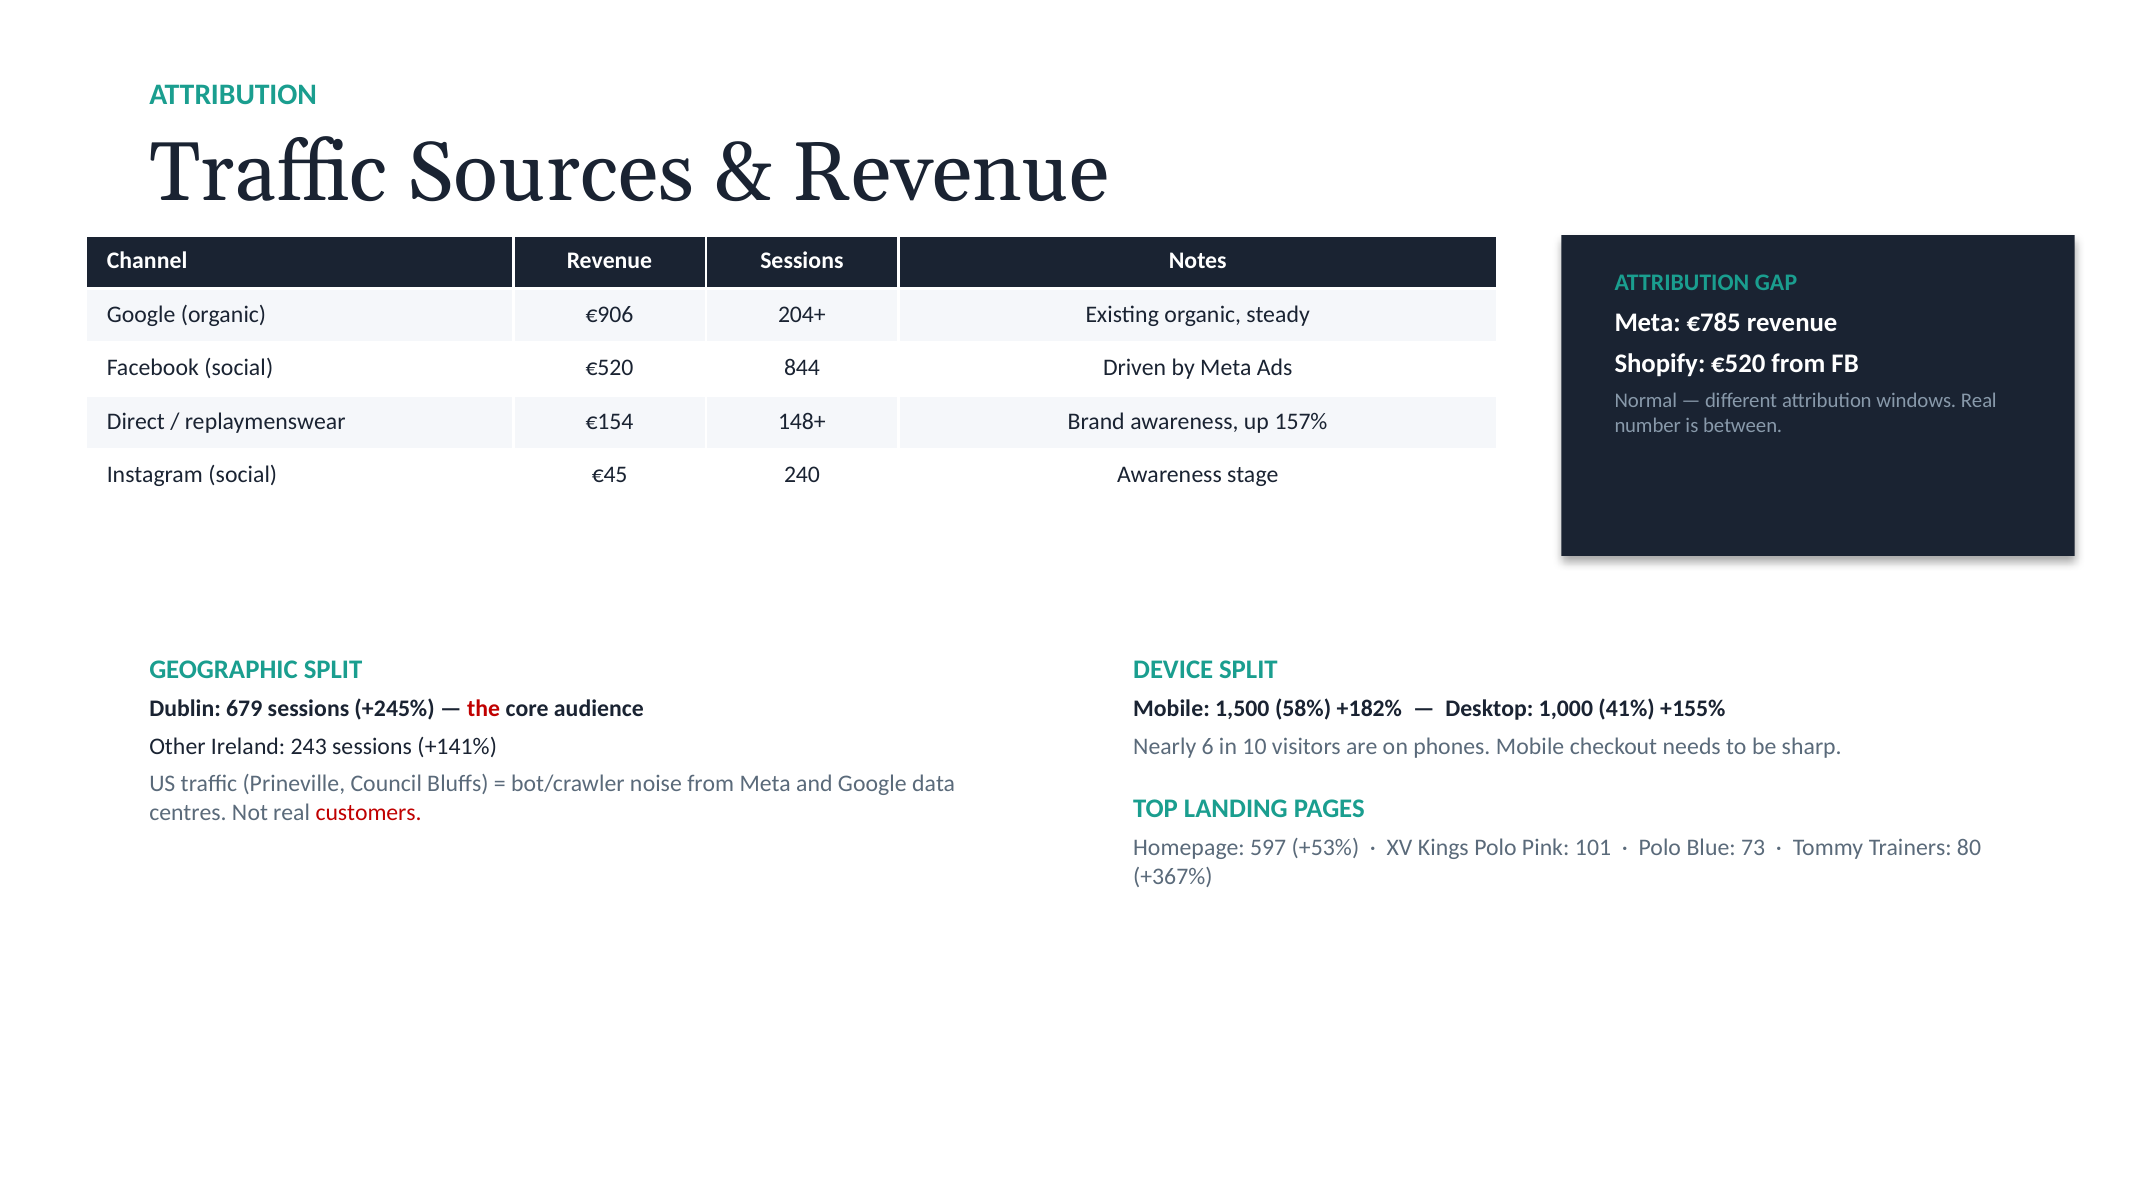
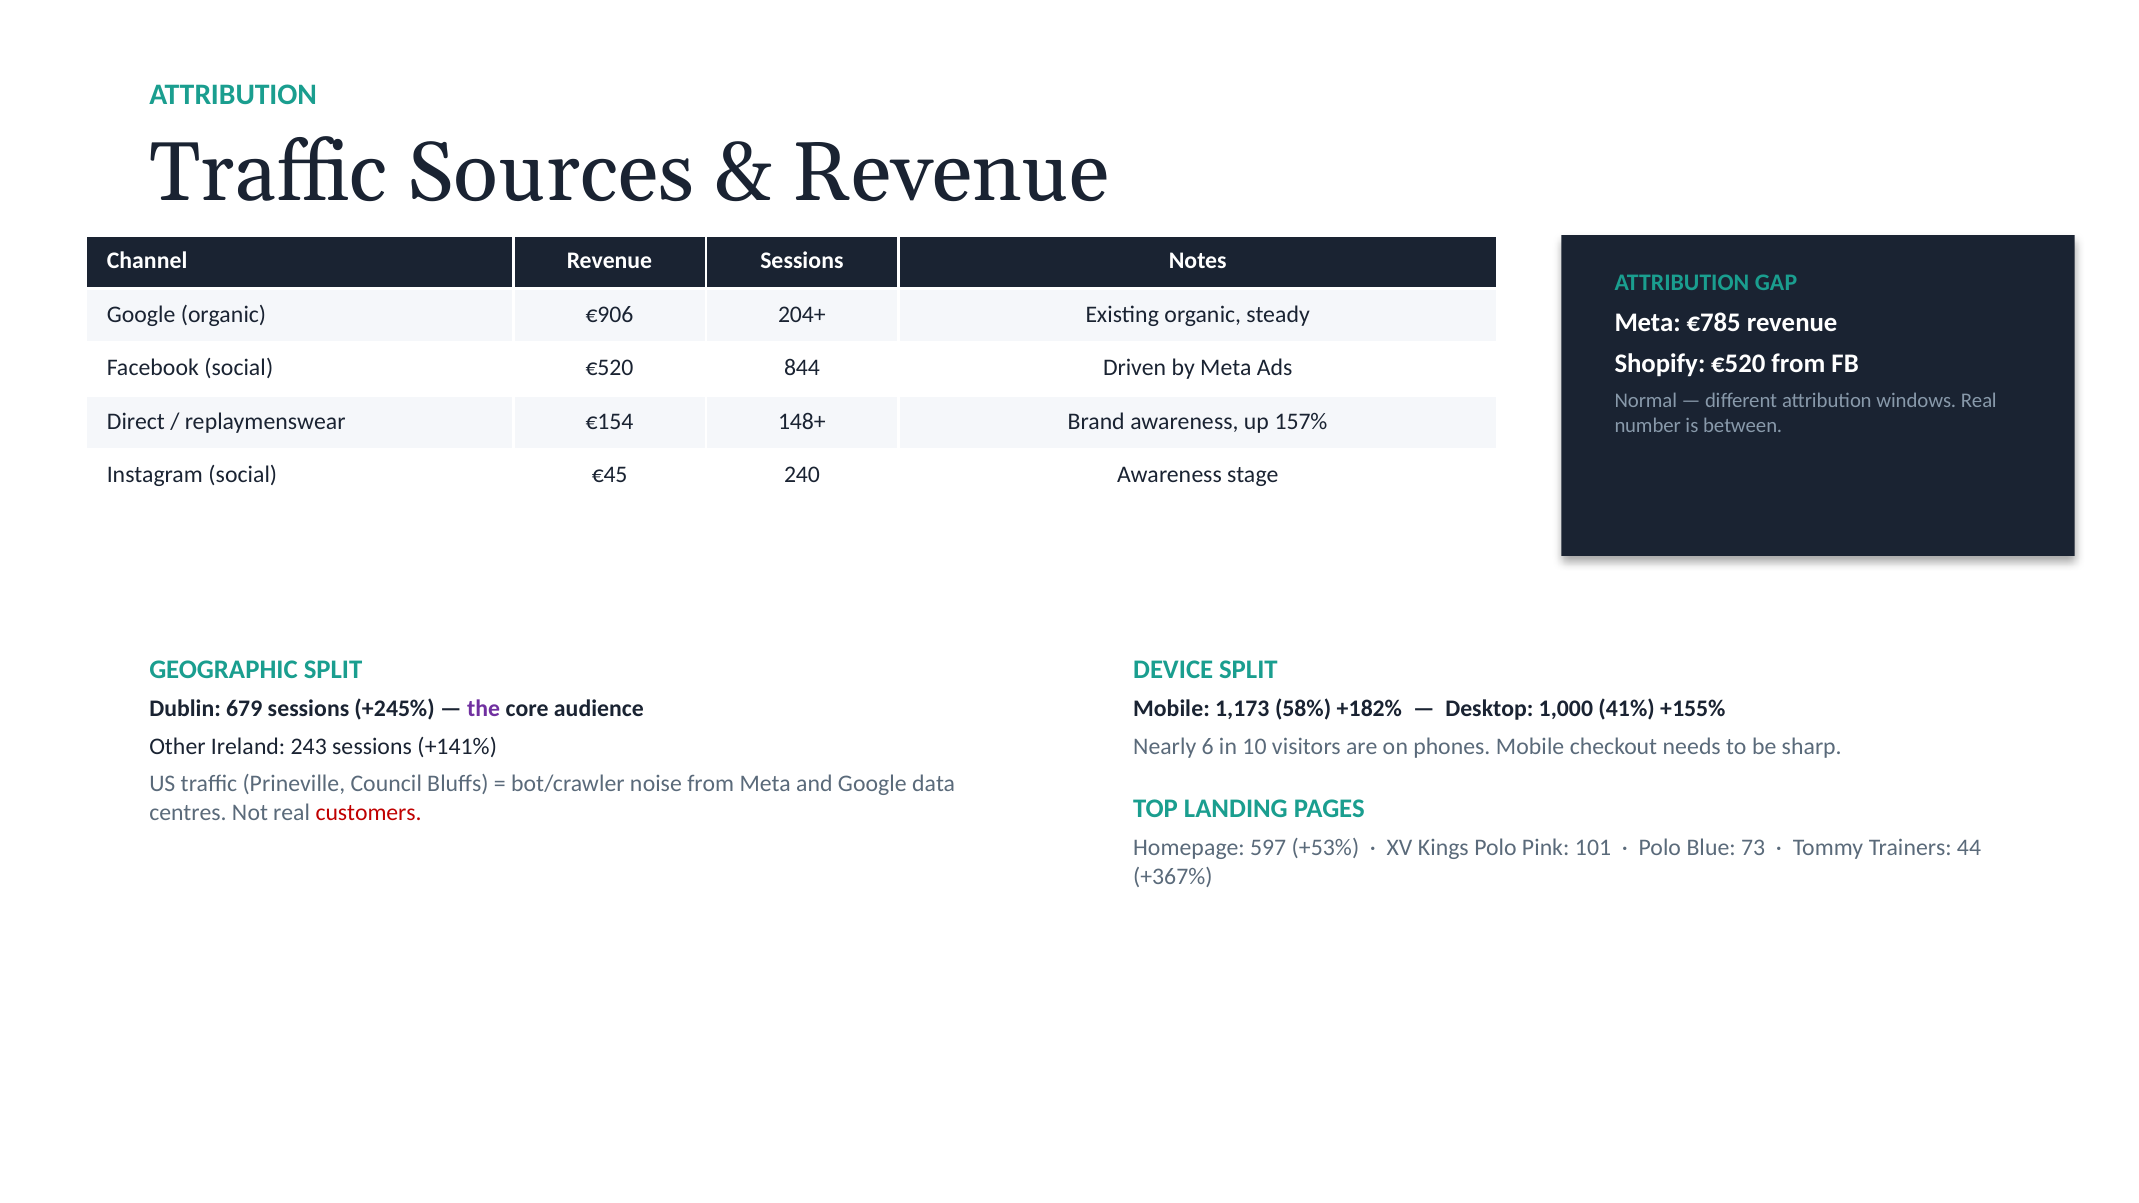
the colour: red -> purple (484, 709)
1,500: 1,500 -> 1,173 (1242, 709)
80: 80 -> 44 (1969, 848)
